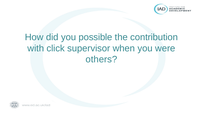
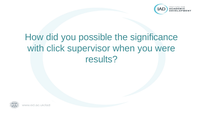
contribution: contribution -> significance (154, 37)
others: others -> results (102, 60)
